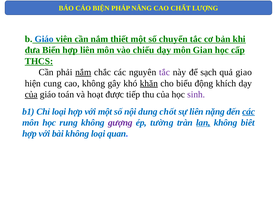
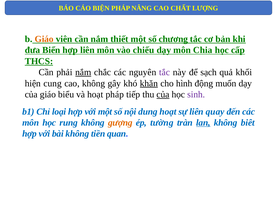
Giáo colour: blue -> orange (44, 39)
chuyển: chuyển -> chương (173, 39)
Gian: Gian -> Chia (203, 50)
giao: giao -> khối (244, 72)
biểu: biểu -> hình (184, 83)
khích: khích -> muốn (226, 83)
của underline: present -> none (31, 94)
toán: toán -> biểu (66, 94)
hoạt được: được -> pháp (115, 94)
của underline: none -> present (163, 94)
dung chốt: chốt -> hoạt (168, 111)
nặng: nặng -> quay (215, 111)
các underline: present -> none (249, 111)
gượng colour: purple -> orange (120, 122)
không loại: loại -> tiền (98, 134)
